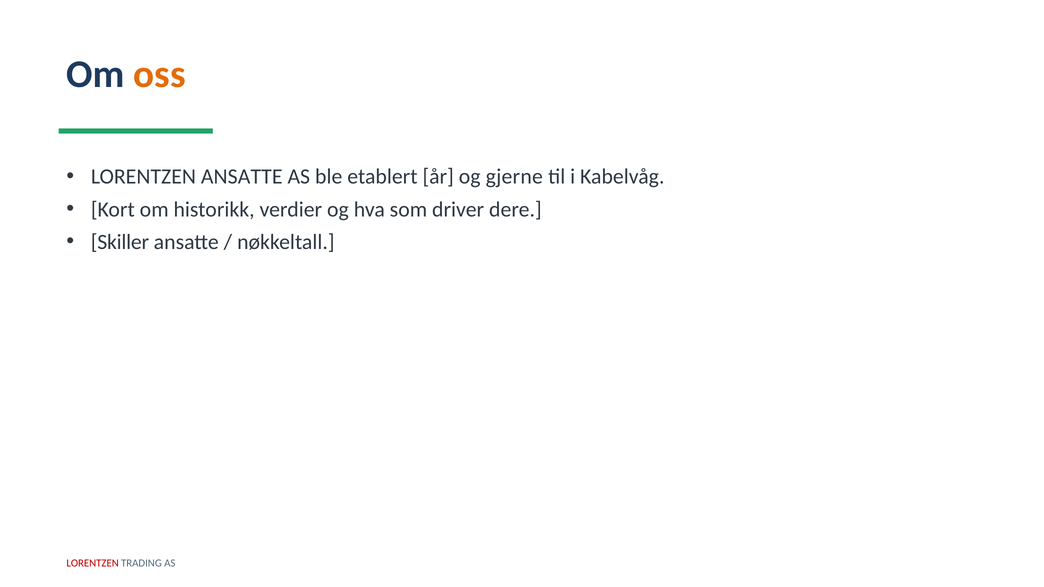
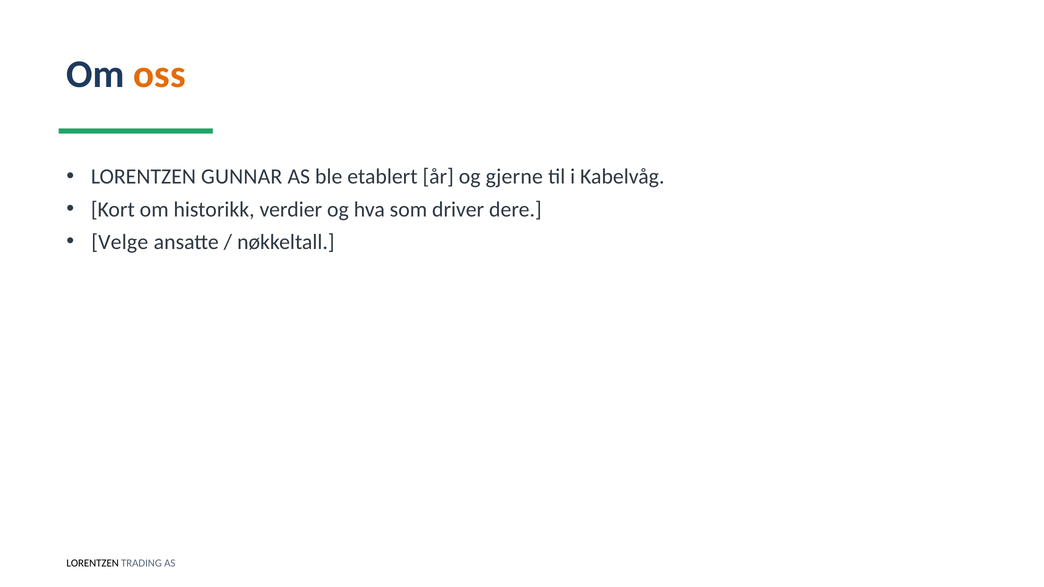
LORENTZEN ANSATTE: ANSATTE -> GUNNAR (242, 177)
Skiller: Skiller -> Velge (120, 242)
LORENTZEN colour: red -> black (93, 563)
